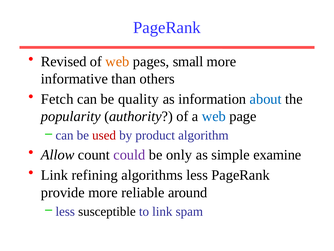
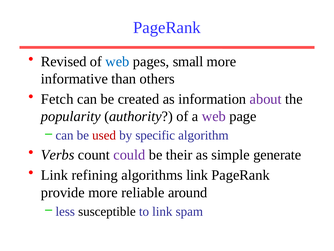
web colour: orange -> blue (117, 61)
quality: quality -> created (139, 99)
about colour: blue -> purple (266, 99)
web colour: blue -> purple (214, 116)
product: product -> specific (155, 135)
Allow: Allow -> Verbs (58, 155)
only: only -> their (179, 155)
examine: examine -> generate (277, 155)
algorithms less: less -> link (197, 175)
